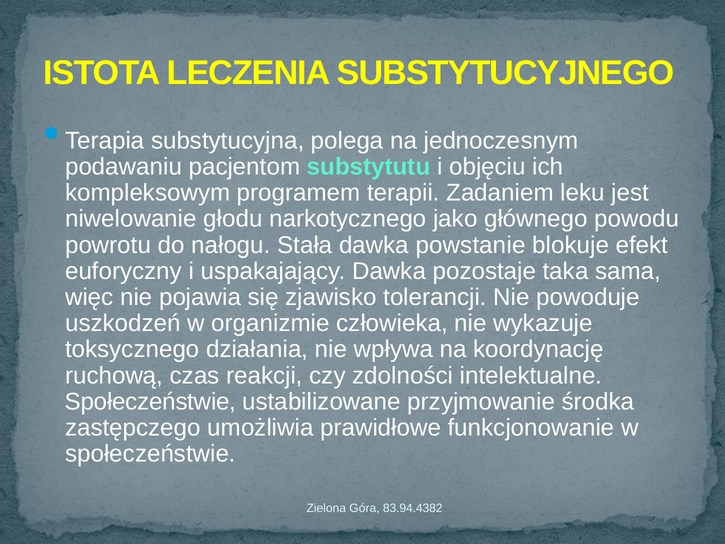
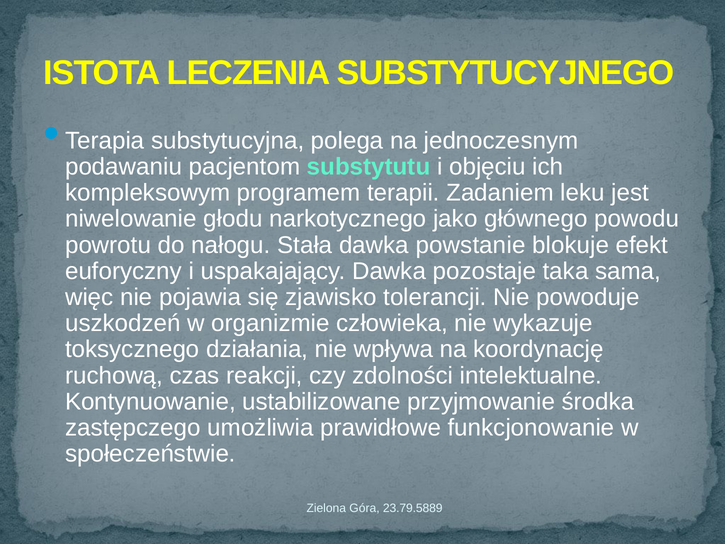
Społeczeństwie: Społeczeństwie -> Kontynuowanie (150, 401)
83.94.4382: 83.94.4382 -> 23.79.5889 (413, 508)
